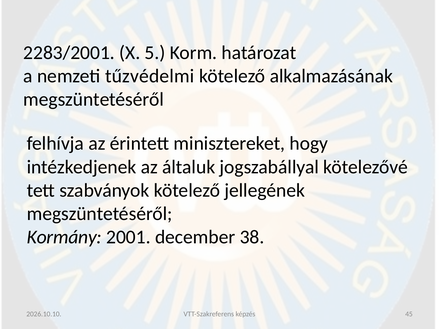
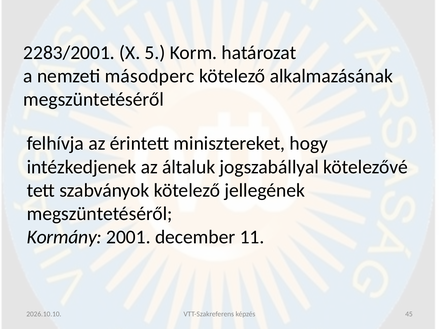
tűzvédelmi: tűzvédelmi -> másodperc (150, 76)
38: 38 -> 11 (252, 237)
